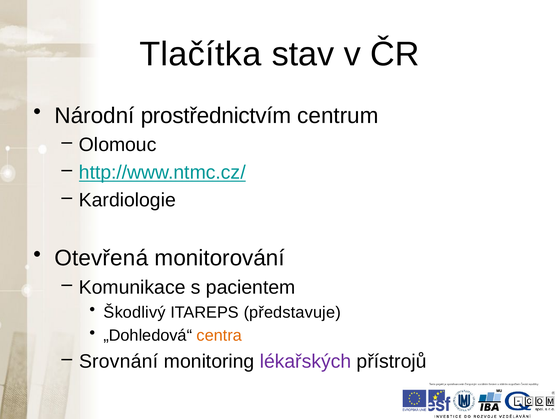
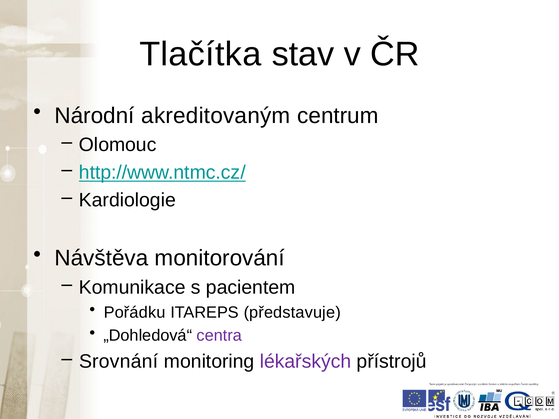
prostřednictvím: prostřednictvím -> akreditovaným (216, 116)
Otevřená: Otevřená -> Návštěva (101, 258)
Škodlivý: Škodlivý -> Pořádku (135, 312)
centra colour: orange -> purple (219, 336)
